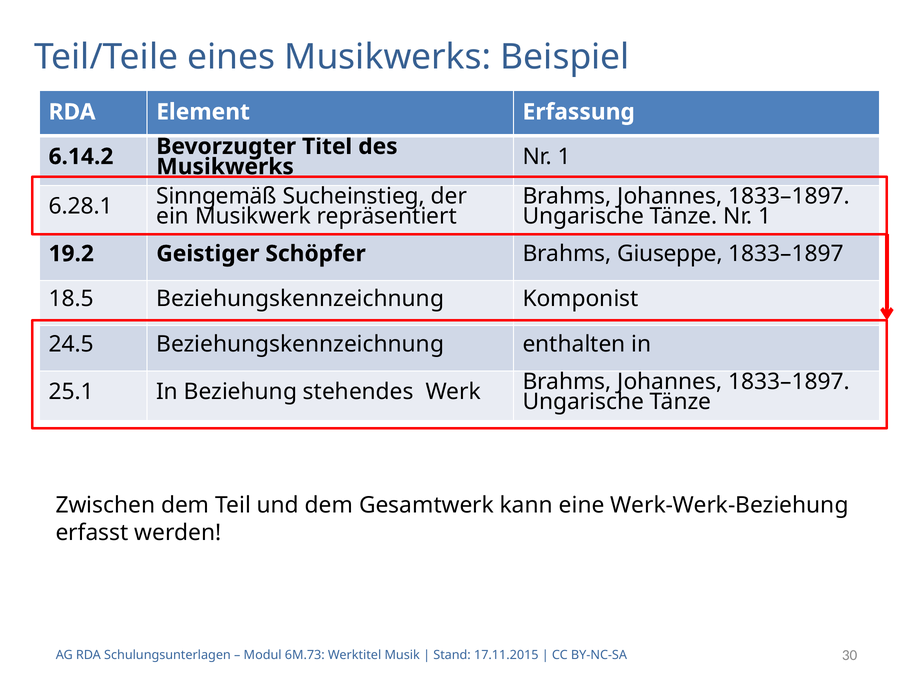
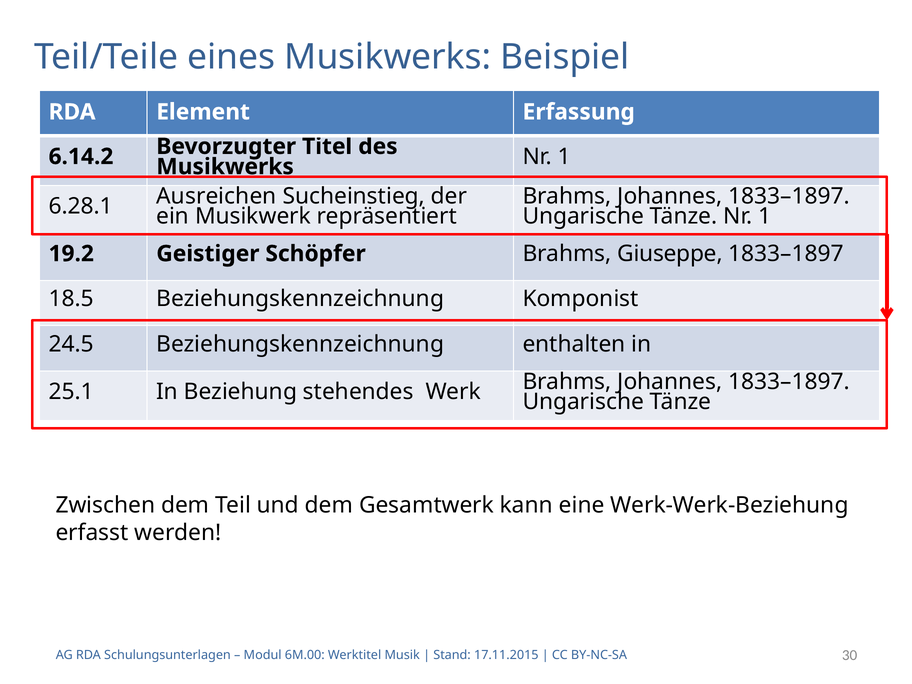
Sinngemäß: Sinngemäß -> Ausreichen (216, 196)
6M.73: 6M.73 -> 6M.00 (305, 655)
